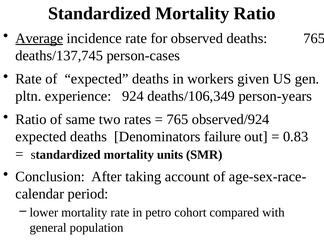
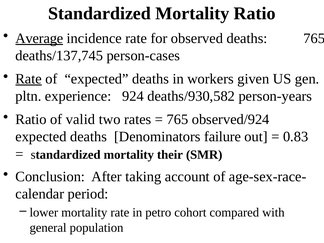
Rate underline: none -> present (29, 79)
deaths/106,349: deaths/106,349 -> deaths/930,582 (191, 96)
same: same -> valid (80, 119)
units: units -> their (170, 155)
